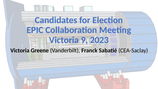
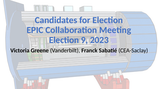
Victoria: Victoria -> Election (64, 40)
